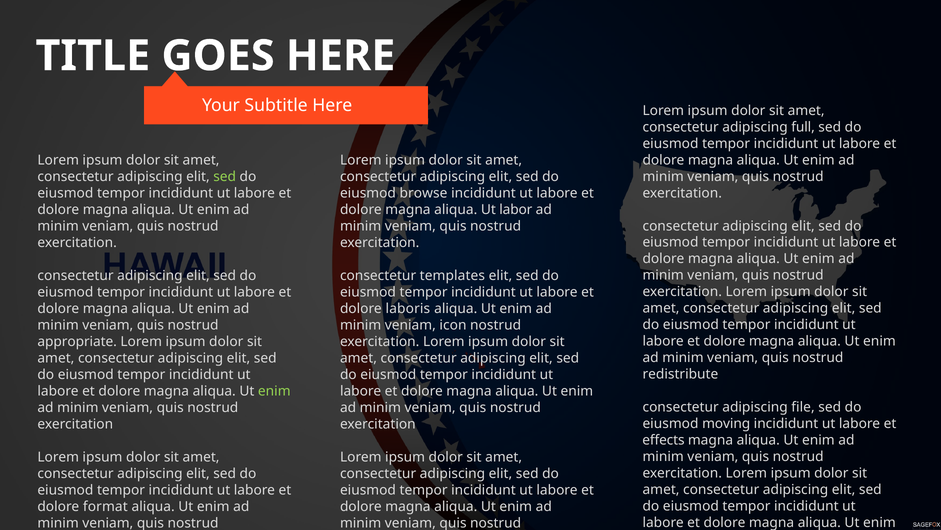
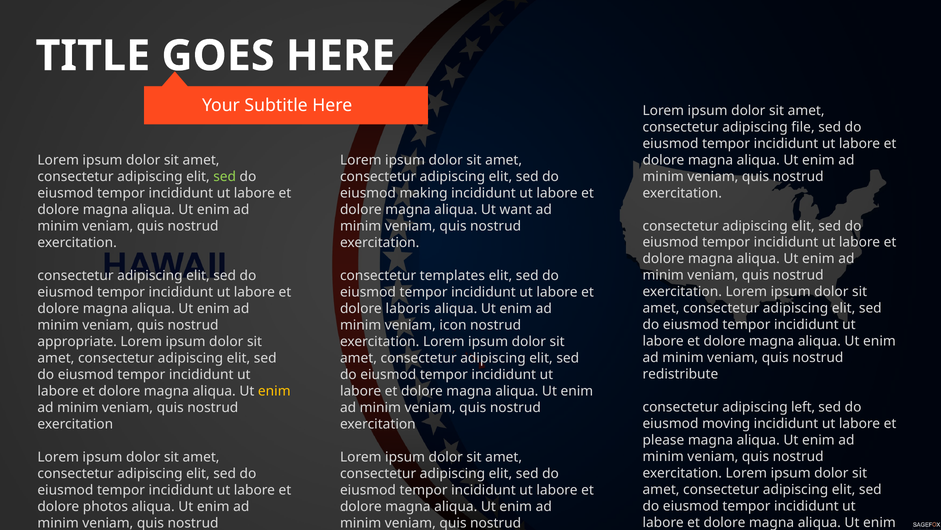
full: full -> file (803, 127)
browse: browse -> making (424, 193)
labor: labor -> want (516, 210)
enim colour: light green -> yellow (274, 391)
file: file -> left (803, 407)
effects: effects -> please (663, 440)
format: format -> photos (105, 506)
